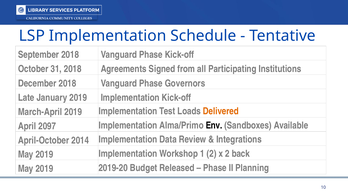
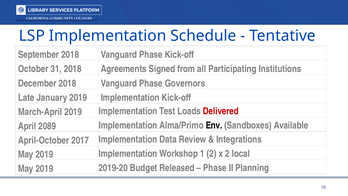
Delivered colour: orange -> red (221, 111)
2097: 2097 -> 2089 (47, 126)
2014: 2014 -> 2017 (80, 140)
back: back -> local (241, 154)
